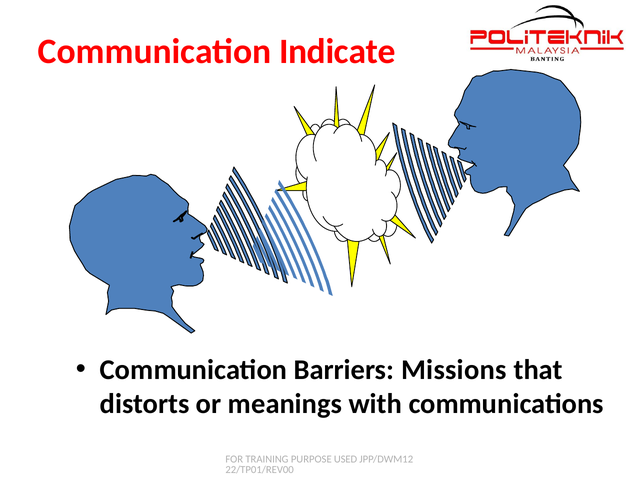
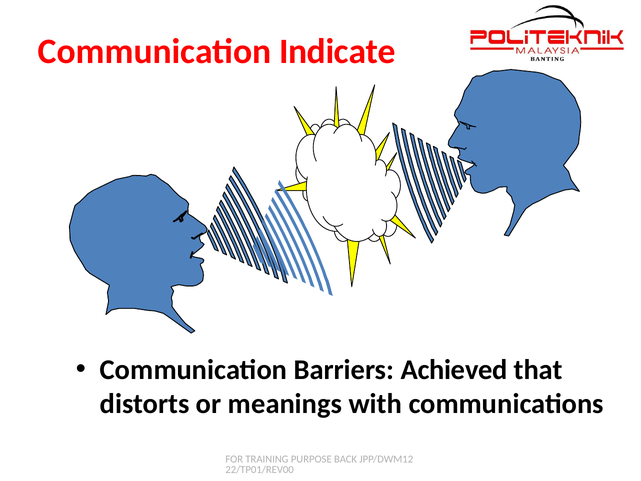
Missions: Missions -> Achieved (454, 370)
USED: USED -> BACK (346, 459)
